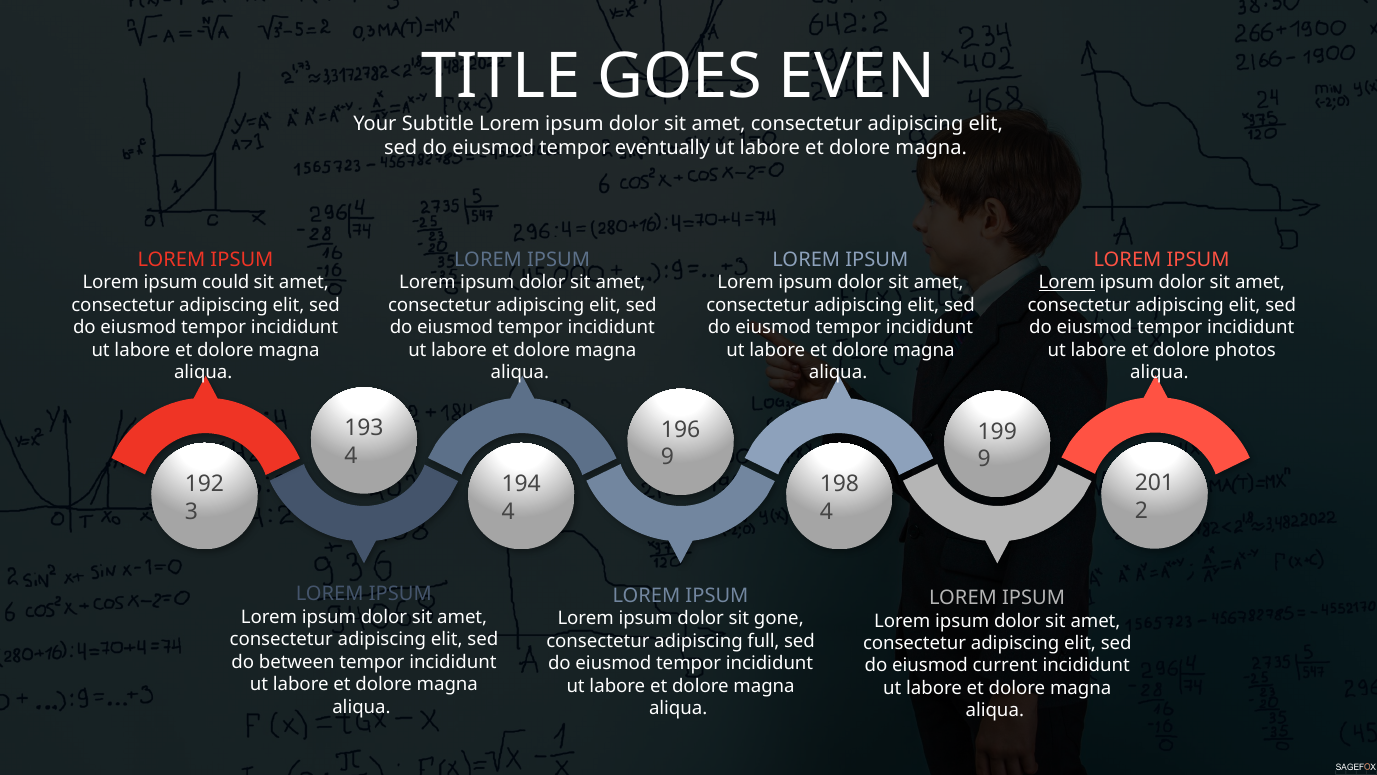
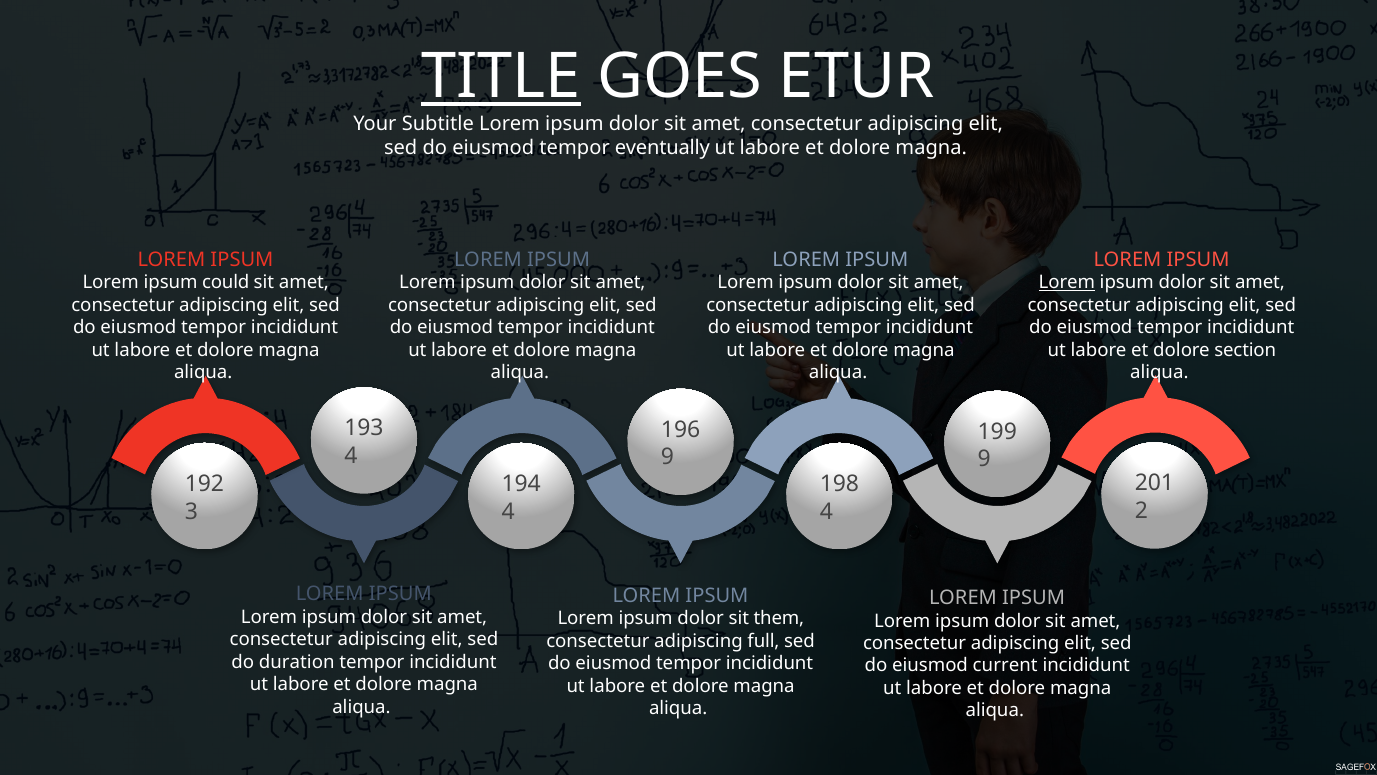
TITLE underline: none -> present (501, 77)
EVEN: EVEN -> ETUR (857, 77)
photos: photos -> section (1245, 350)
gone: gone -> them (779, 618)
between: between -> duration (297, 662)
